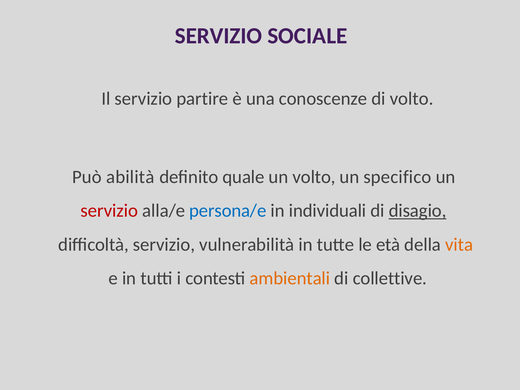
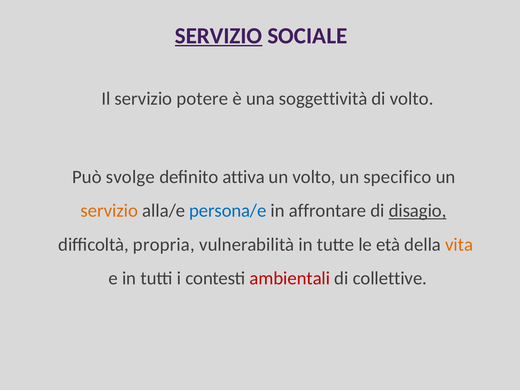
SERVIZIO underline: none -> present (219, 36)
partire: partire -> potere (202, 99)
conoscenze: conoscenze -> soggettività (323, 99)
abilità: abilità -> svolge (130, 177)
quale: quale -> attiva (244, 177)
servizio colour: red -> orange (109, 211)
individuali: individuali -> affrontare (328, 211)
difficoltà servizio: servizio -> propria (164, 245)
ambientali colour: orange -> red (290, 278)
